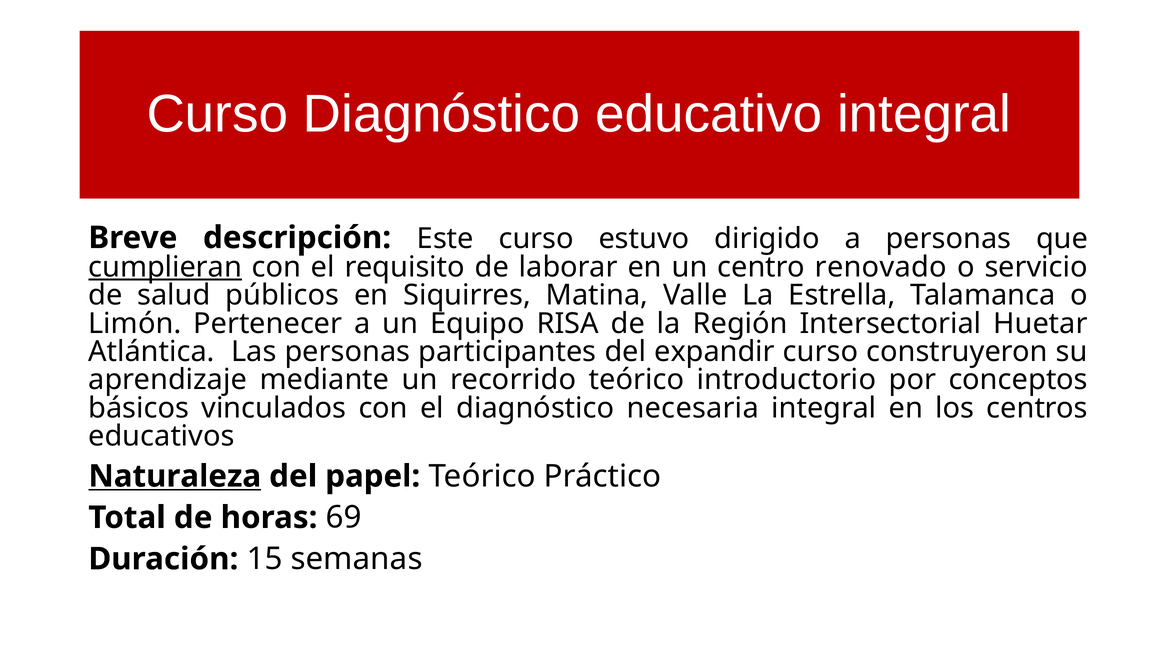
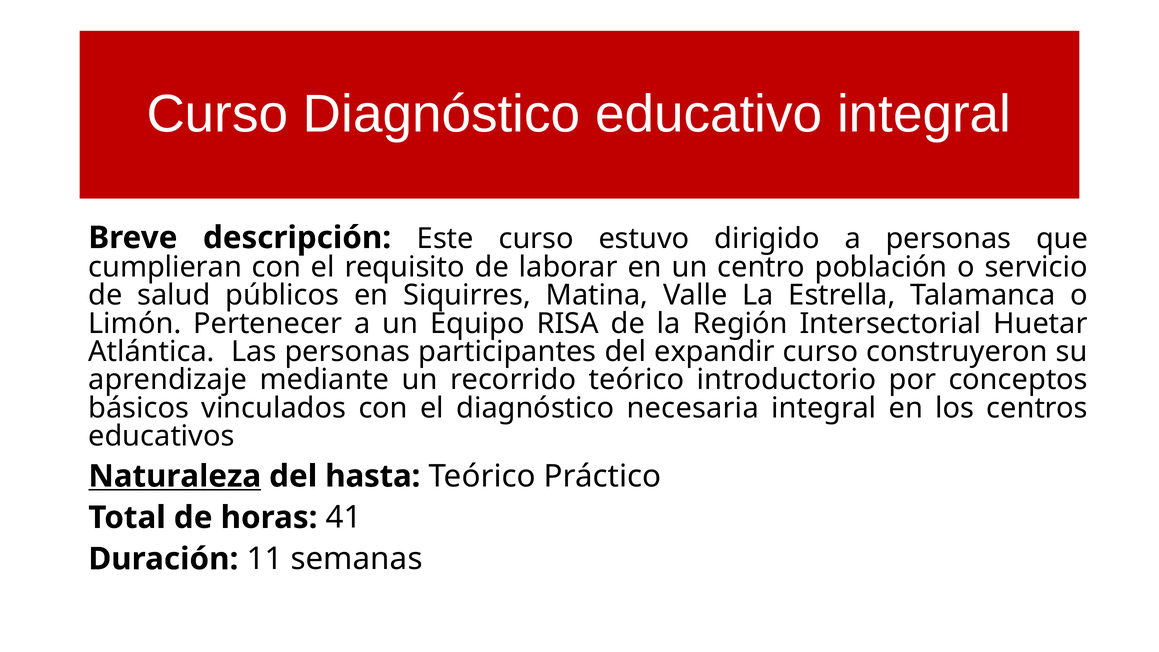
cumplieran underline: present -> none (165, 267)
renovado: renovado -> población (881, 267)
papel: papel -> hasta (373, 476)
69: 69 -> 41 (344, 518)
15: 15 -> 11 (265, 559)
